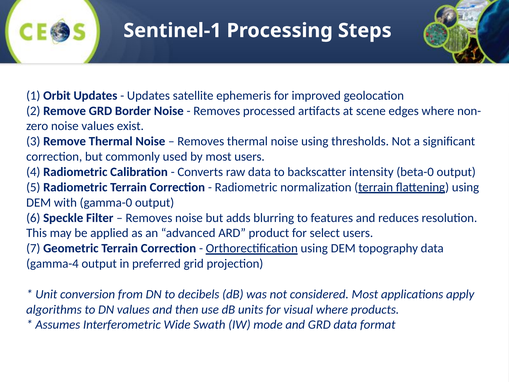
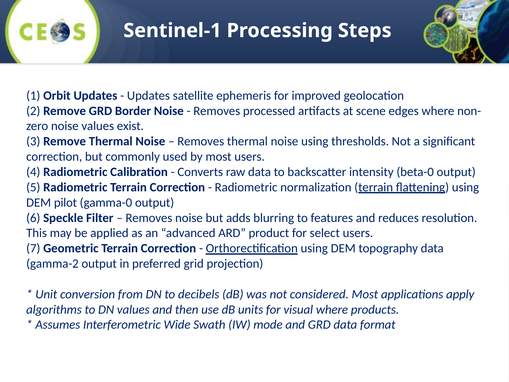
with: with -> pilot (65, 202)
gamma-4: gamma-4 -> gamma-2 (52, 263)
